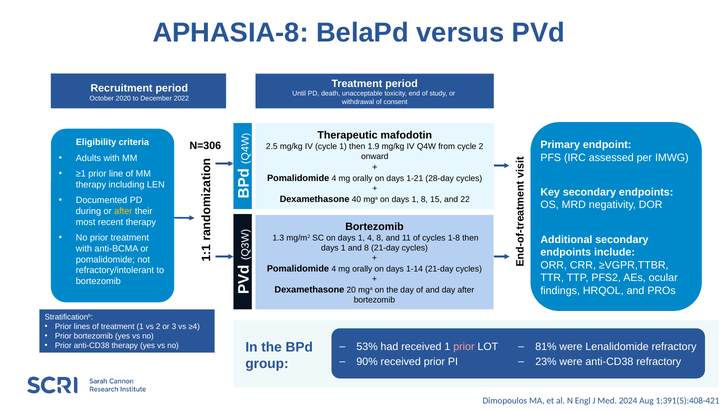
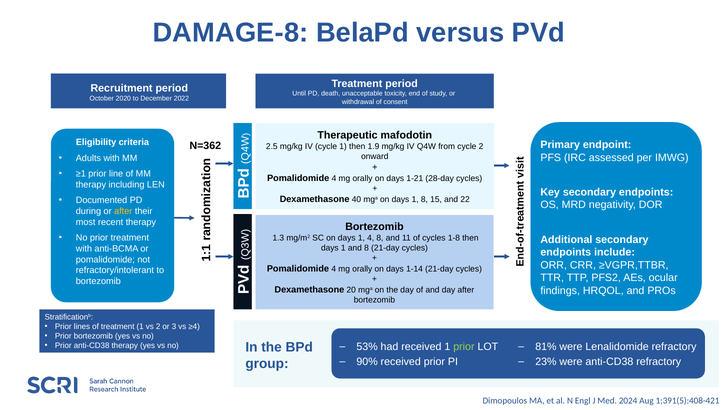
APHASIA-8: APHASIA-8 -> DAMAGE-8 (231, 33)
N=306: N=306 -> N=362 (205, 146)
prior colour: pink -> light green (464, 346)
